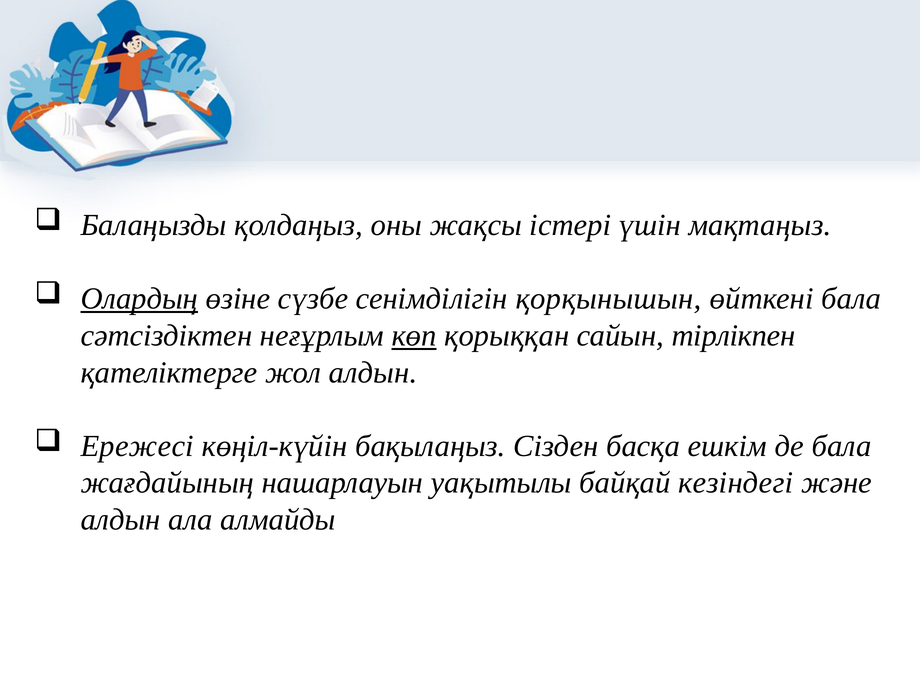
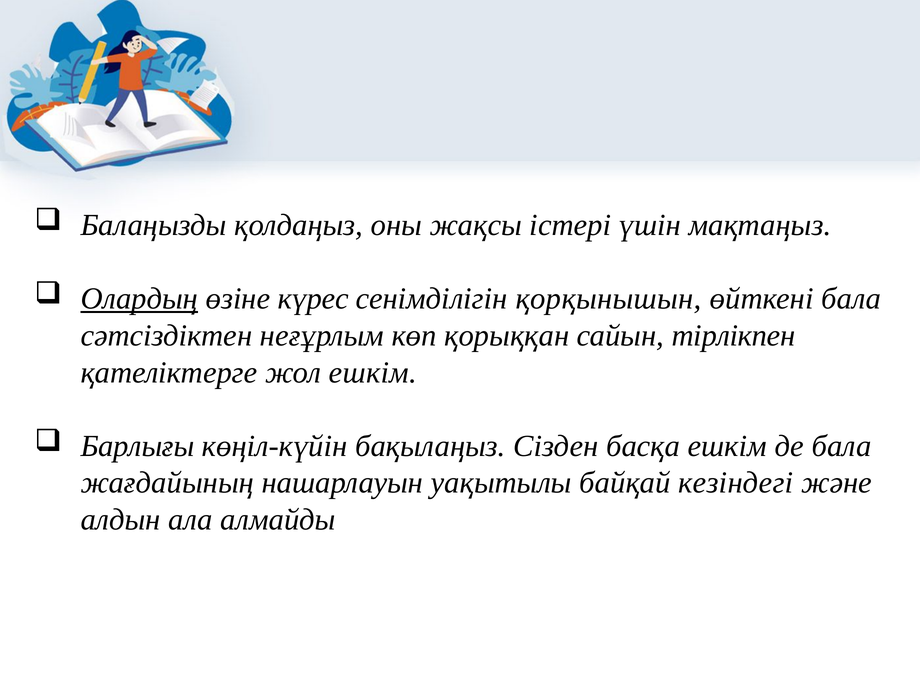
сүзбе: сүзбе -> күрес (313, 299)
көп underline: present -> none (414, 336)
жол алдын: алдын -> ешкім (373, 372)
Ережесі: Ережесі -> Барлығы (137, 446)
